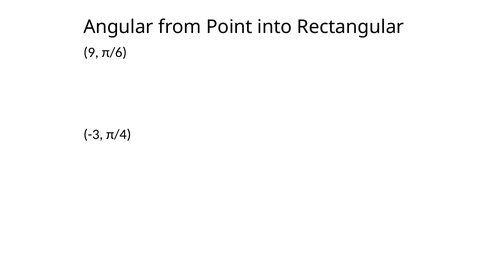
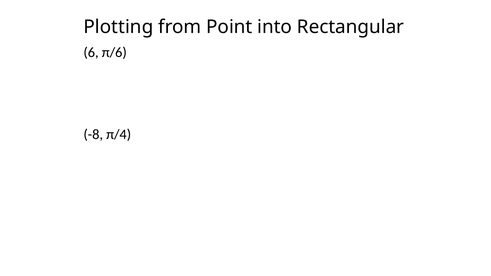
Angular: Angular -> Plotting (118, 27)
9: 9 -> 6 (91, 52)
-3: -3 -> -8 (93, 135)
